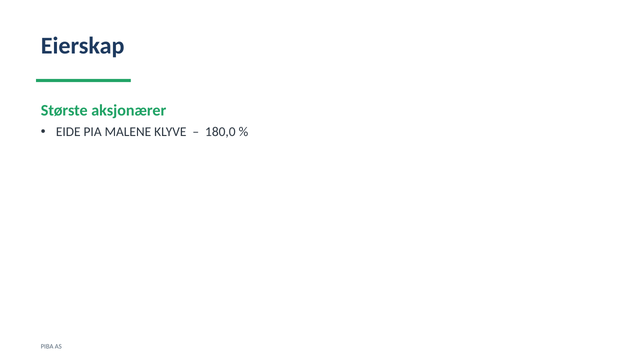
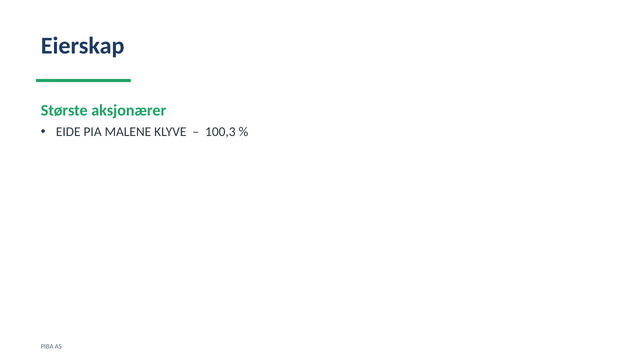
180,0: 180,0 -> 100,3 (220, 132)
